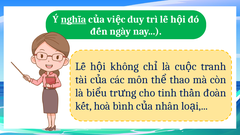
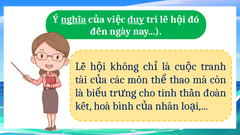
duy underline: none -> present (136, 19)
